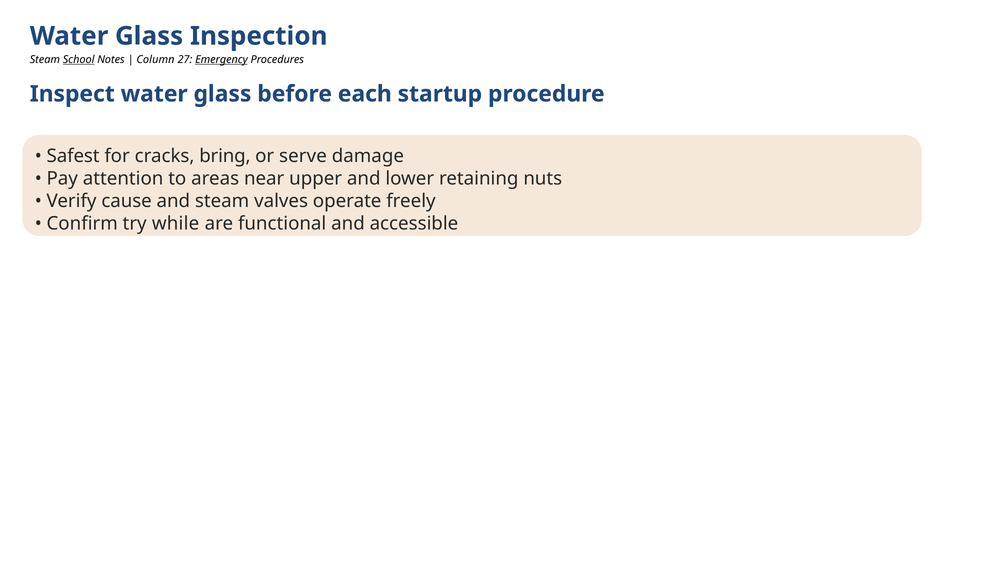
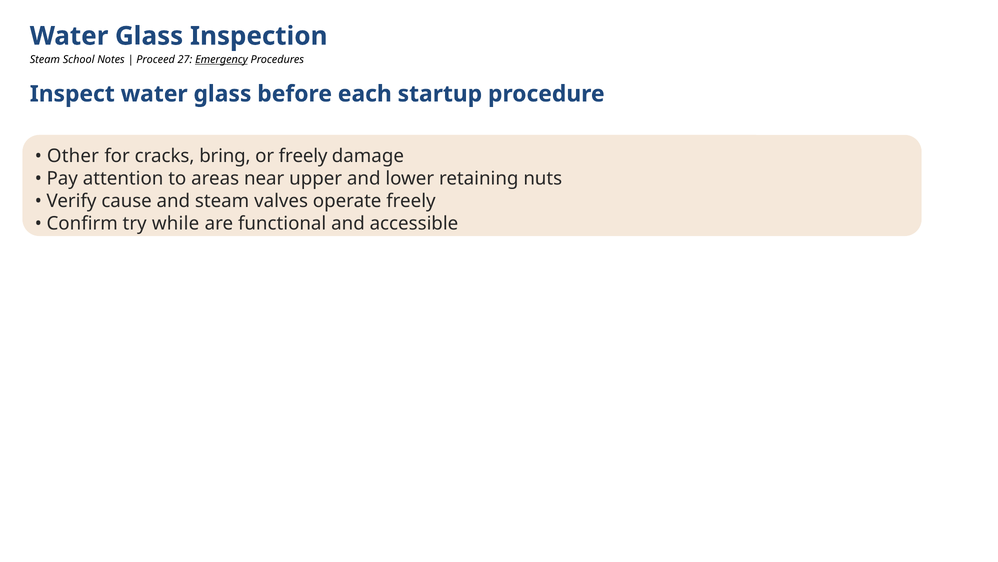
School underline: present -> none (79, 60)
Column: Column -> Proceed (156, 60)
Safest: Safest -> Other (73, 156)
or serve: serve -> freely (303, 156)
